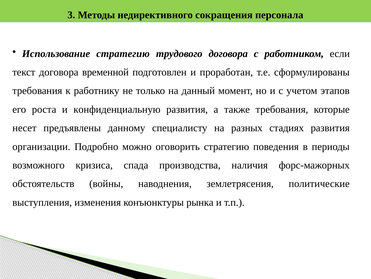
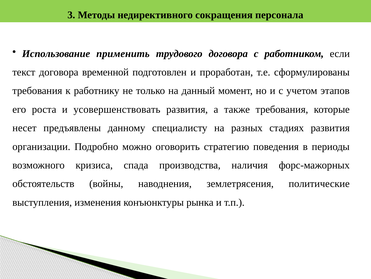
Использование стратегию: стратегию -> применить (123, 53)
конфиденциальную: конфиденциальную -> усовершенствовать (117, 109)
